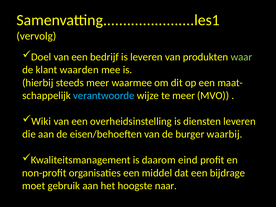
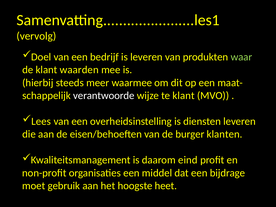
verantwoorde colour: light blue -> white (104, 96)
te meer: meer -> klant (184, 96)
Wiki: Wiki -> Lees (41, 121)
waarbij: waarbij -> klanten (225, 134)
naar: naar -> heet (166, 186)
